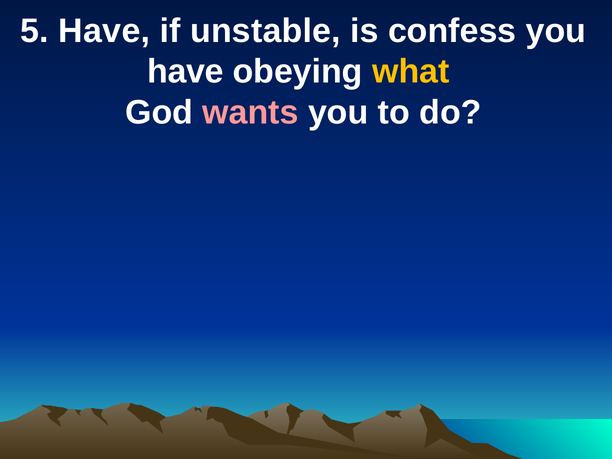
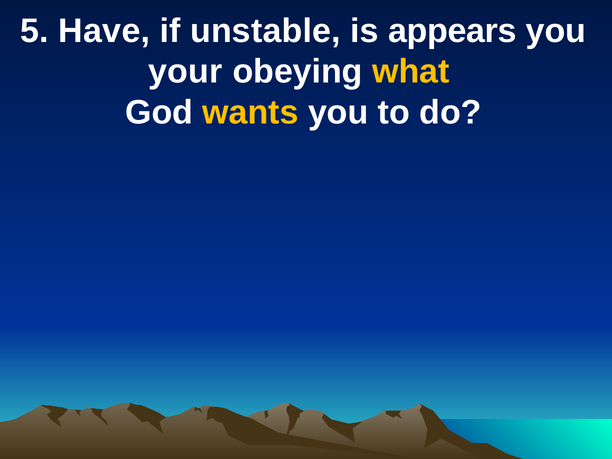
confess: confess -> appears (452, 31)
have: have -> your (185, 72)
wants colour: pink -> yellow (251, 112)
